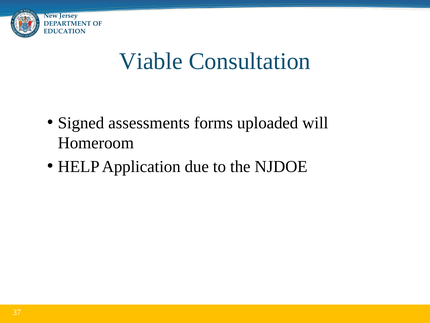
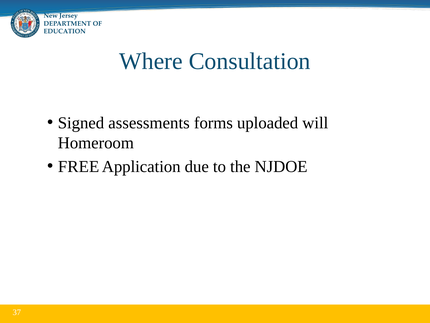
Viable: Viable -> Where (151, 61)
HELP: HELP -> FREE (79, 166)
